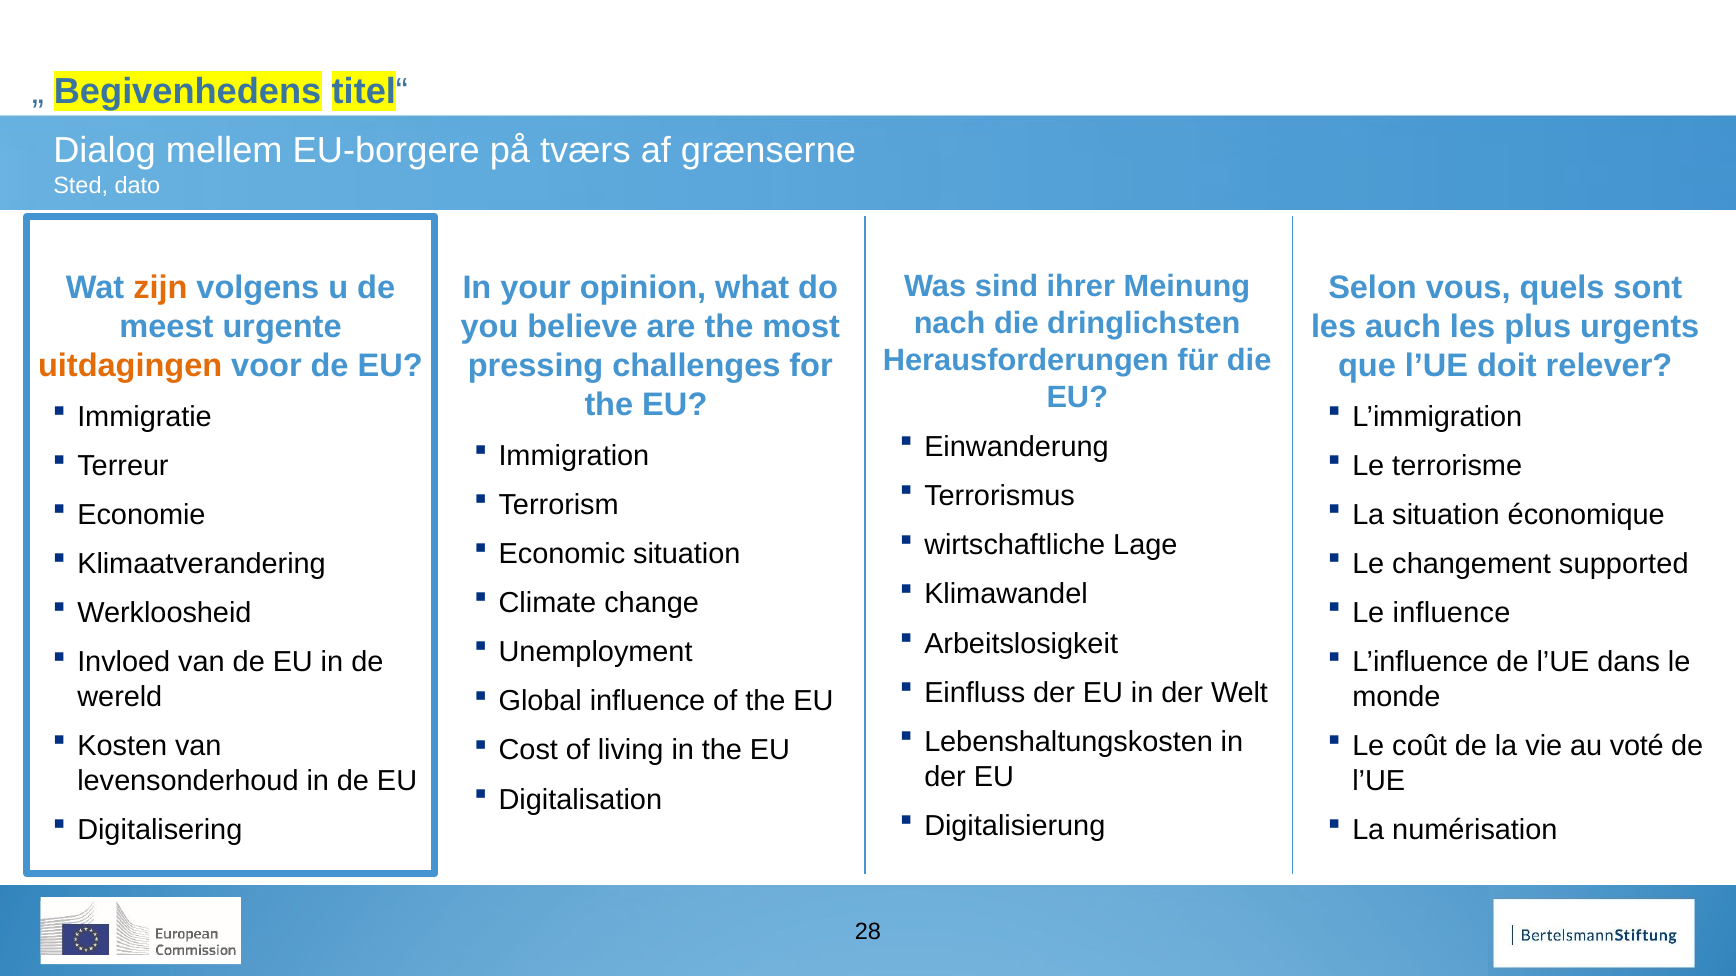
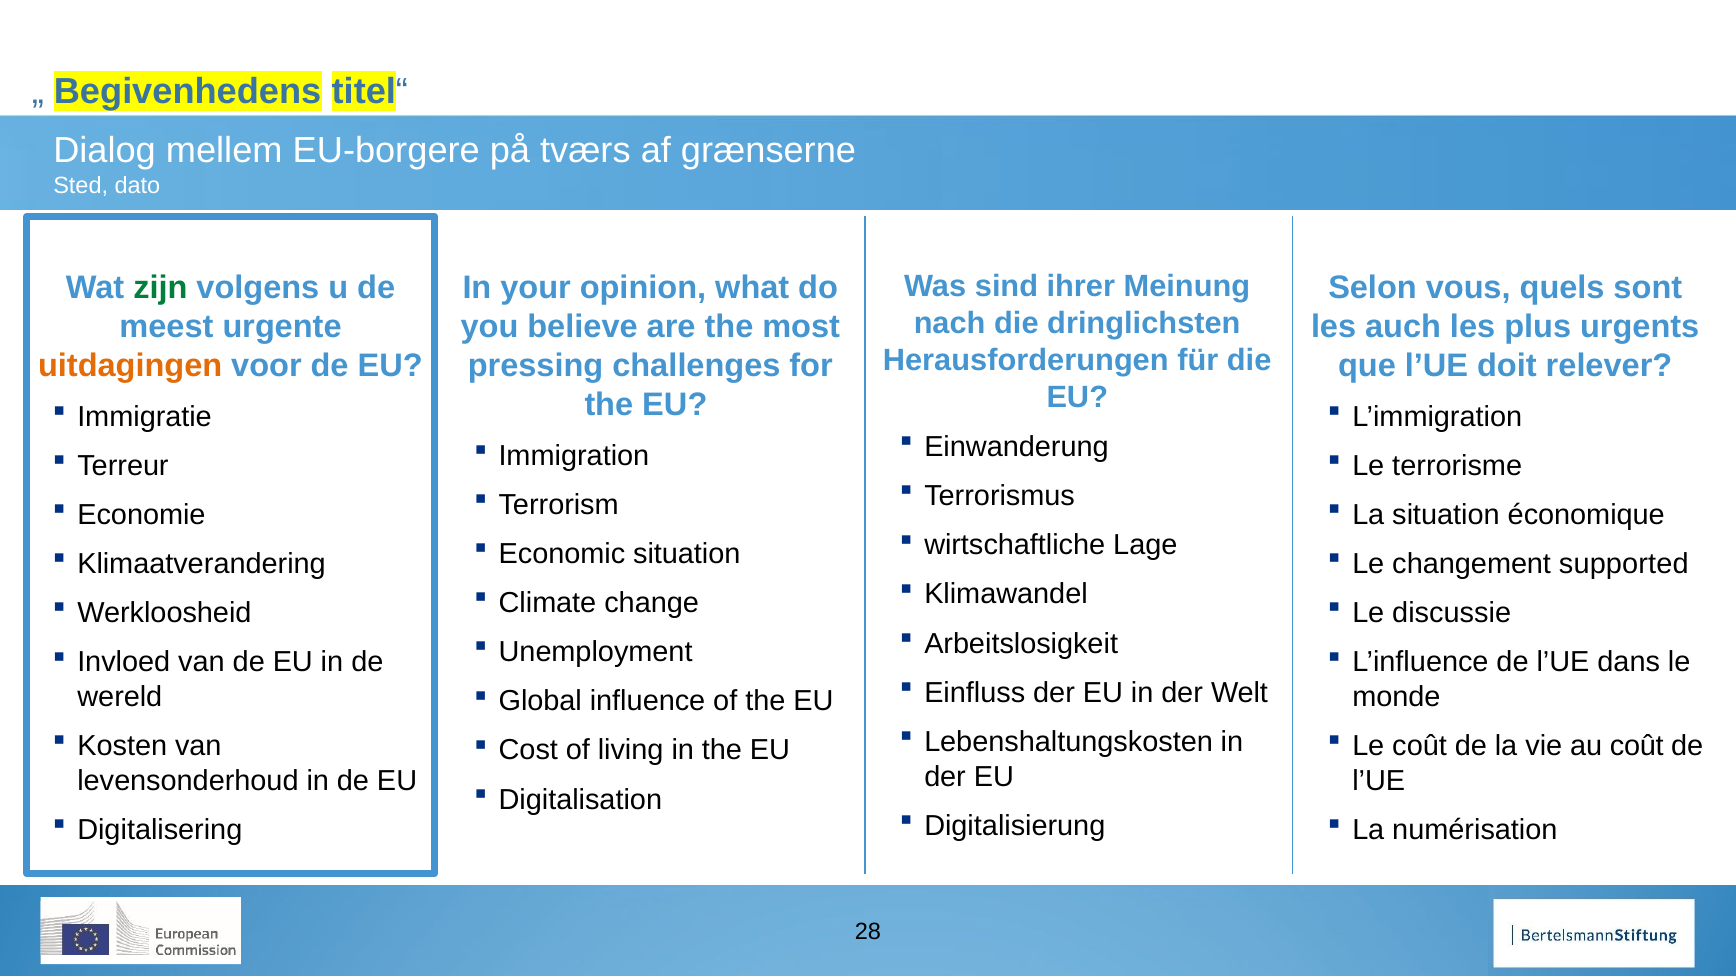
zijn colour: orange -> green (160, 288)
Le influence: influence -> discussie (1452, 613)
au voté: voté -> coût (1637, 746)
